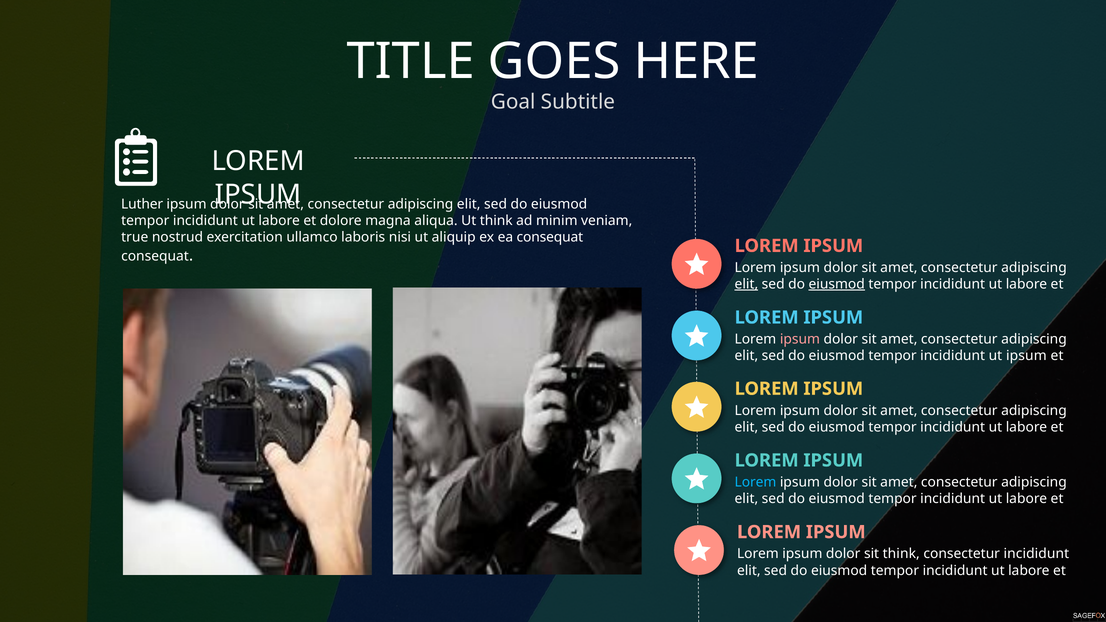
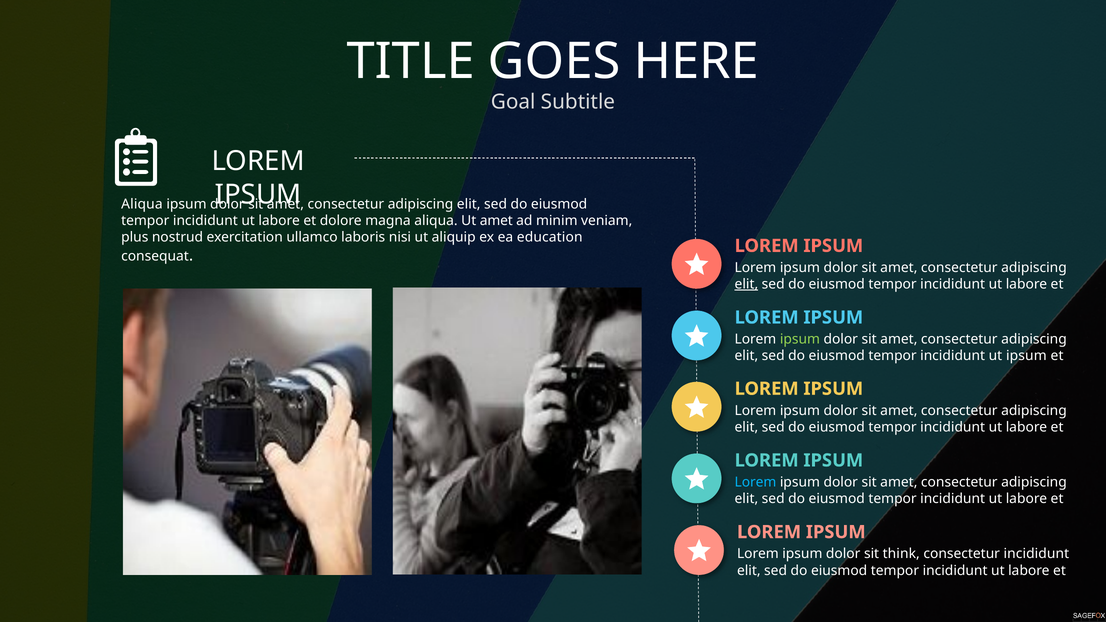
Luther: Luther -> Aliqua (142, 204)
Ut think: think -> amet (496, 221)
true: true -> plus (135, 237)
ea consequat: consequat -> education (550, 237)
eiusmod underline: present -> none (837, 284)
ipsum colour: pink -> light green (800, 339)
